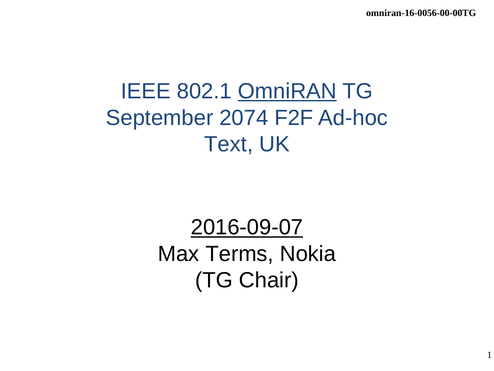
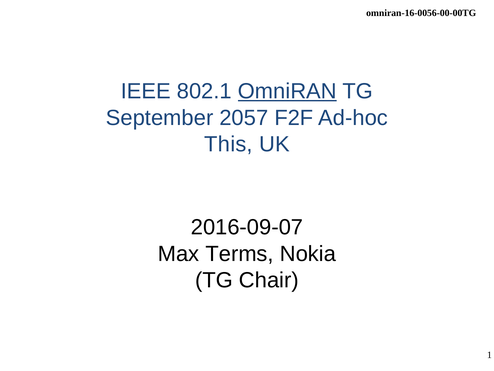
2074: 2074 -> 2057 (244, 118)
Text: Text -> This (229, 144)
2016-09-07 underline: present -> none (247, 227)
